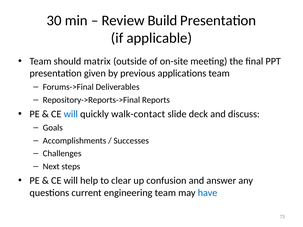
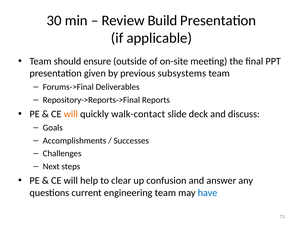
matrix: matrix -> ensure (97, 61)
applications: applications -> subsystems (182, 73)
will colour: blue -> orange (71, 114)
